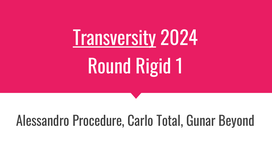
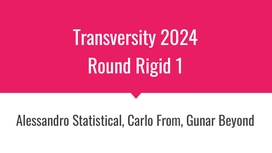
Transversity underline: present -> none (114, 39)
Procedure: Procedure -> Statistical (98, 121)
Total: Total -> From (170, 121)
